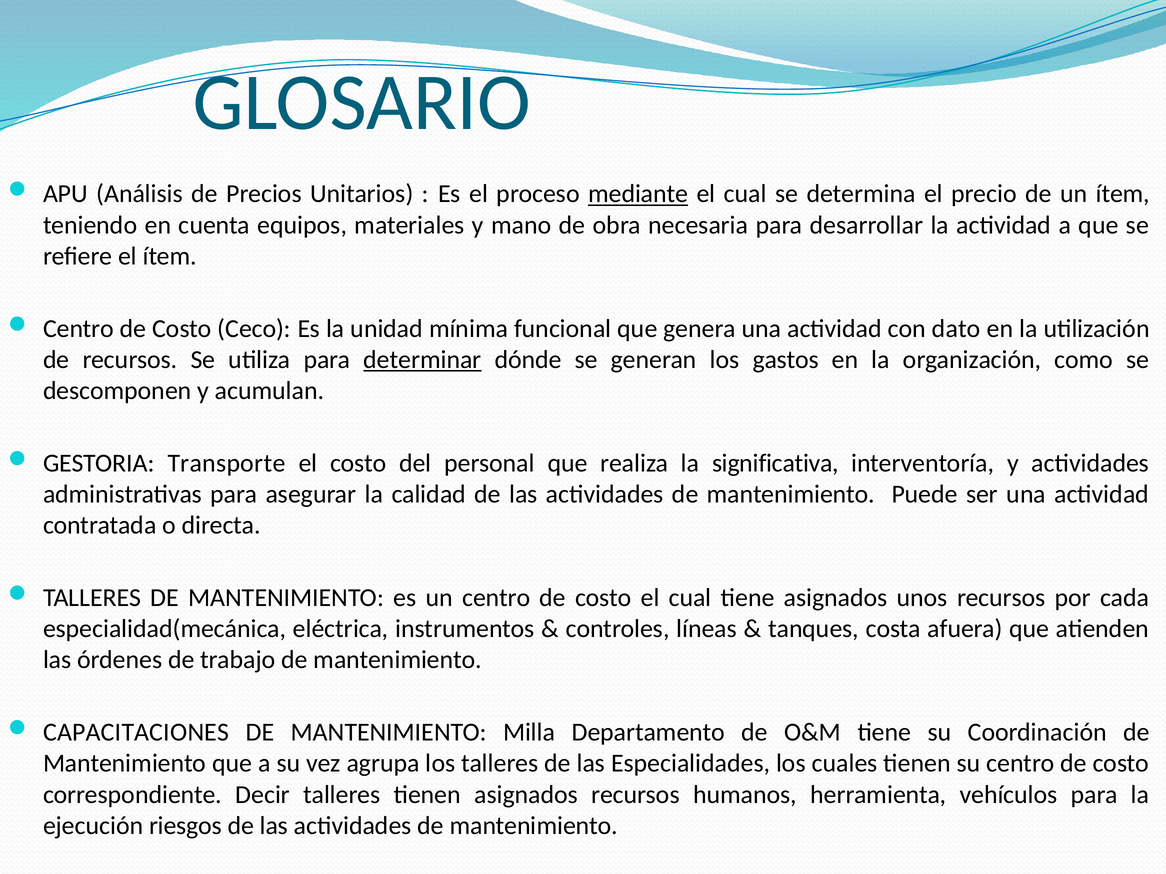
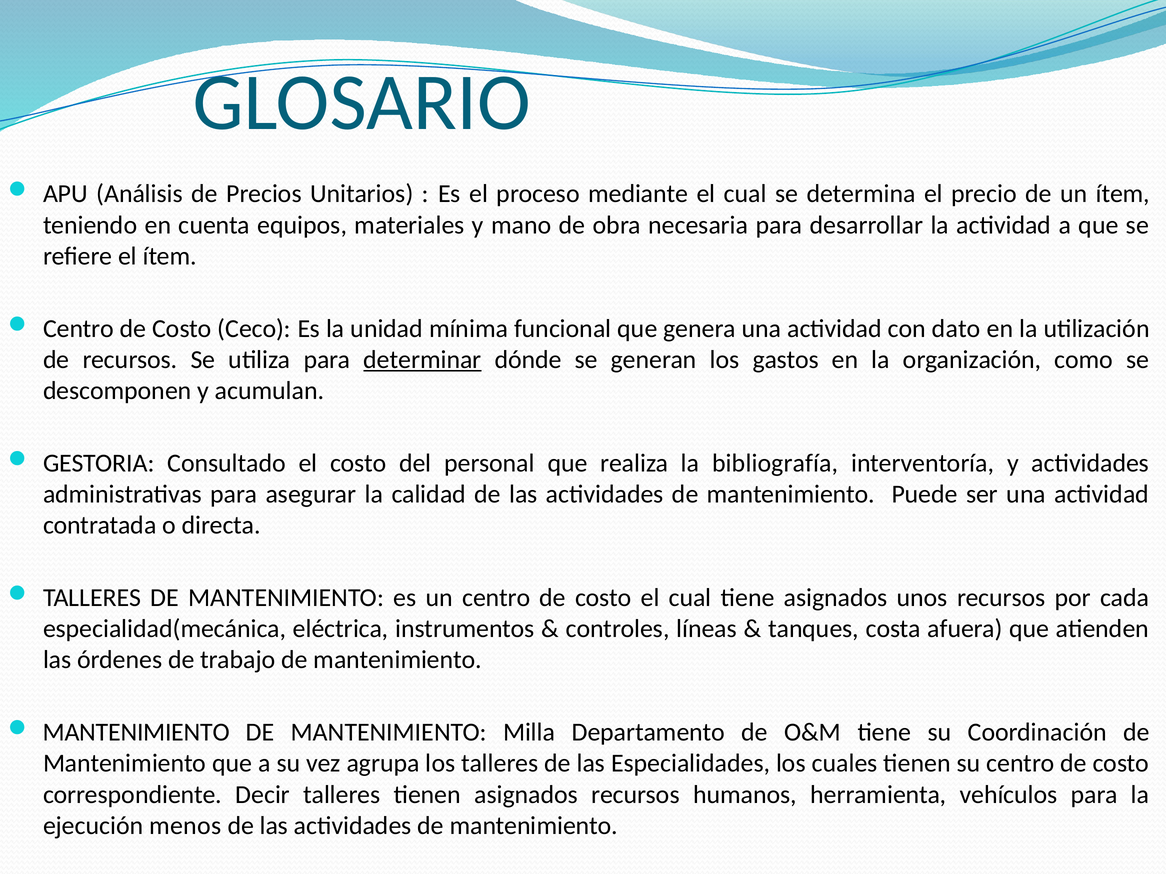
mediante underline: present -> none (638, 194)
Transporte: Transporte -> Consultado (227, 463)
significativa: significativa -> bibliografía (775, 463)
CAPACITACIONES: CAPACITACIONES -> MANTENIMIENTO (136, 733)
riesgos: riesgos -> menos (185, 826)
